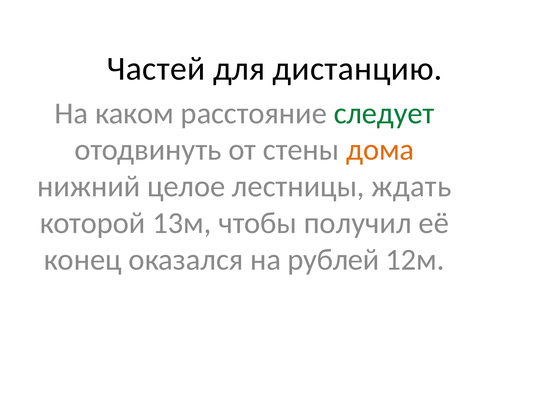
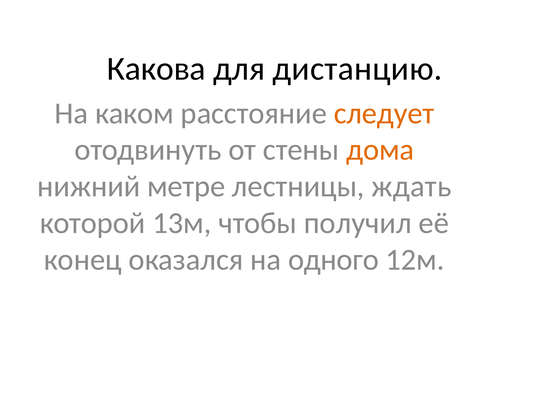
Частей: Частей -> Какова (156, 69)
следует colour: green -> orange (384, 113)
целое: целое -> метре (186, 187)
рублей: рублей -> одного (333, 260)
